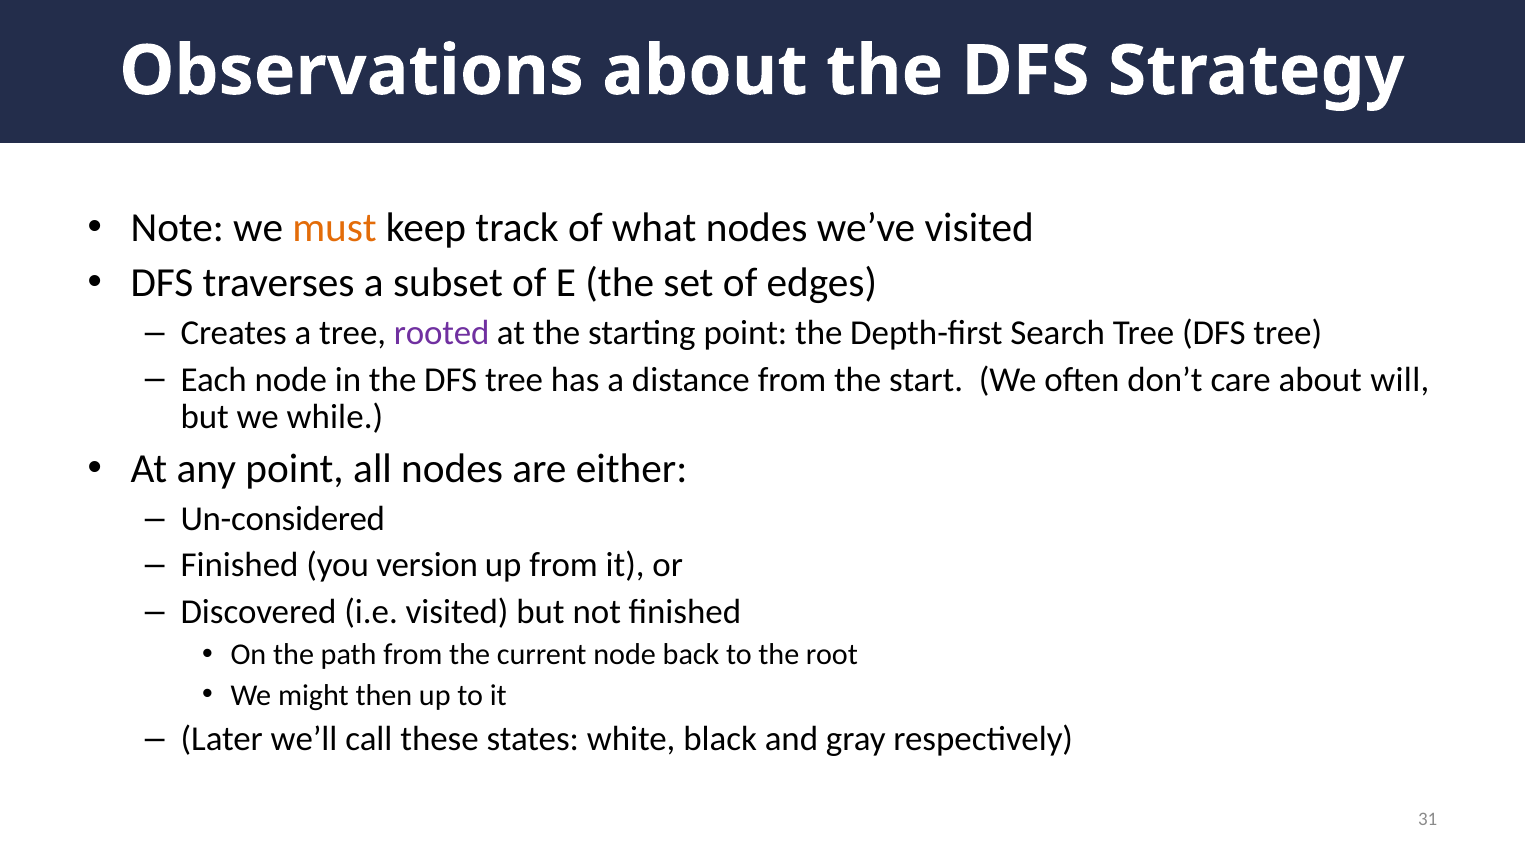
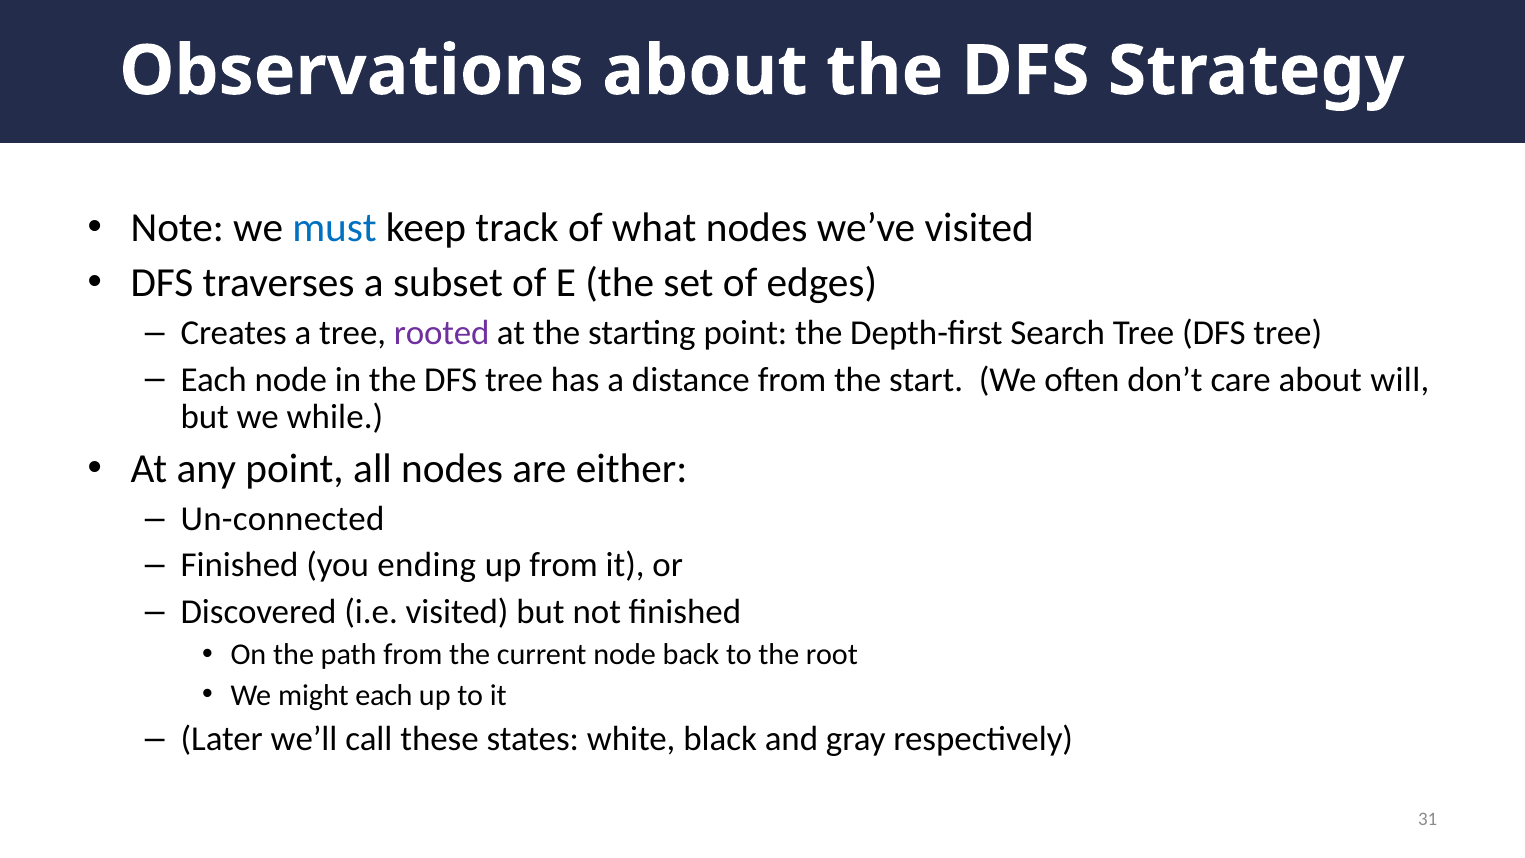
must colour: orange -> blue (334, 228)
Un-considered: Un-considered -> Un-connected (283, 519)
version: version -> ending (427, 565)
might then: then -> each (384, 695)
